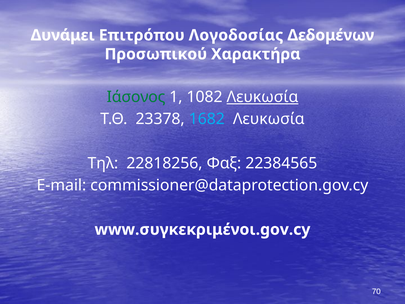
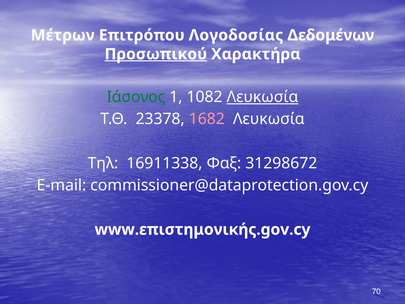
Δυνάμει: Δυνάμει -> Μέτρων (63, 35)
Προσωπικού underline: none -> present (156, 54)
1682 colour: light blue -> pink (207, 119)
22818256: 22818256 -> 16911338 (164, 163)
22384565: 22384565 -> 31298672 (281, 163)
www.συγκεκριμένοι.gov.cy: www.συγκεκριμένοι.gov.cy -> www.επιστημονικής.gov.cy (203, 229)
